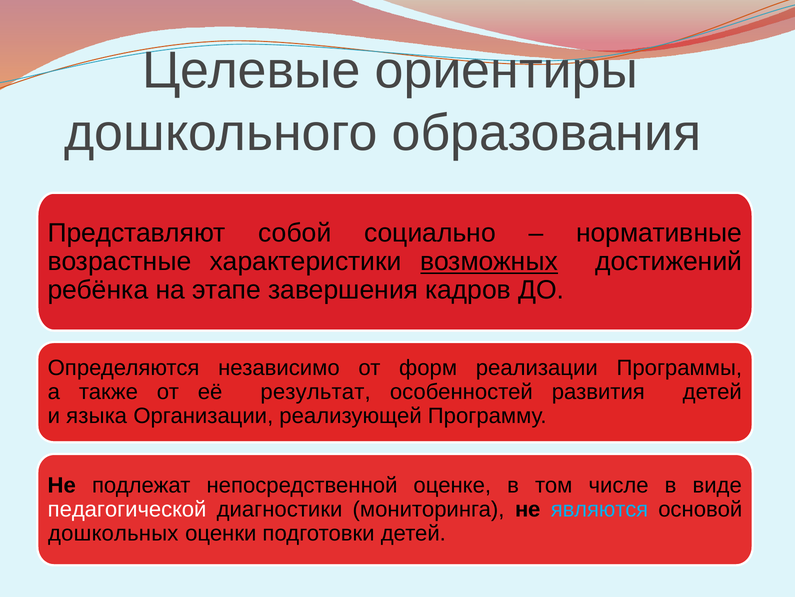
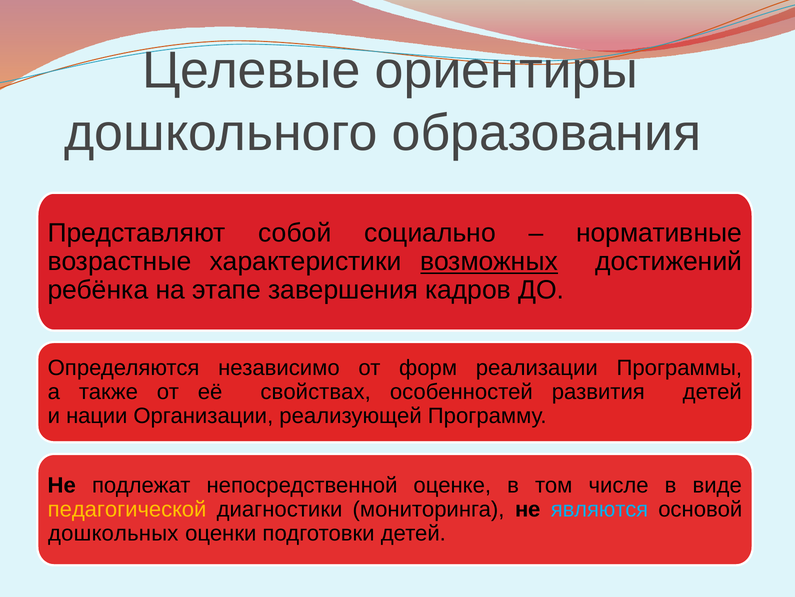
результат: результат -> свойствах (316, 392)
языка: языка -> нации (97, 415)
педагогической colour: white -> yellow (127, 509)
